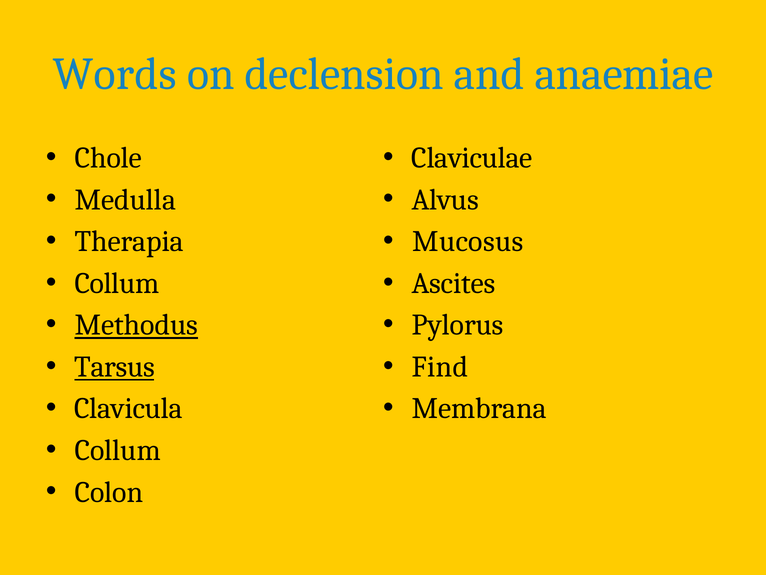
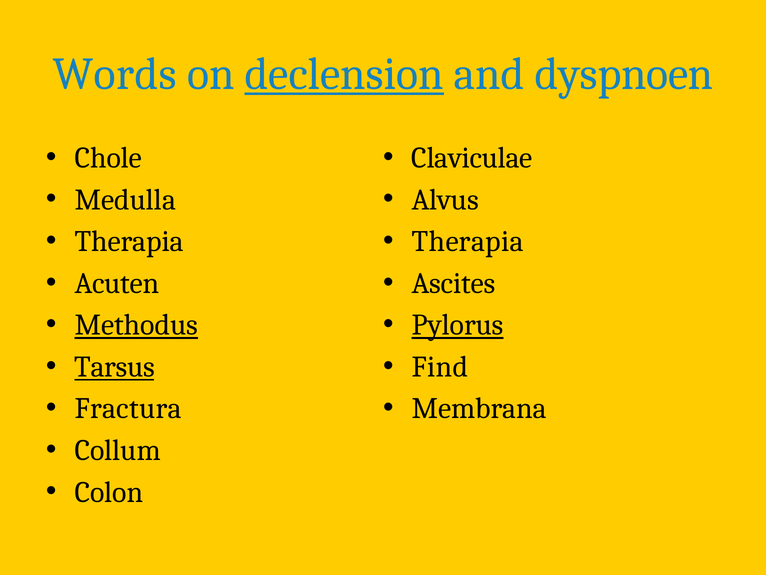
declension underline: none -> present (344, 74)
anaemiae: anaemiae -> dyspnoen (624, 74)
Mucosus: Mucosus -> Therapia (468, 241)
Collum: Collum -> Acuten (117, 283)
Pylorus underline: none -> present (458, 325)
Clavicula: Clavicula -> Fractura (128, 408)
